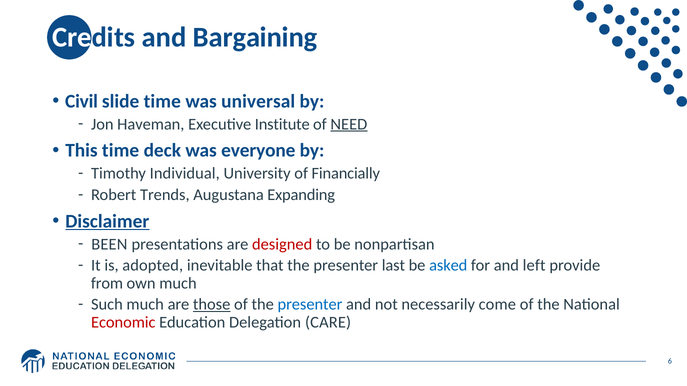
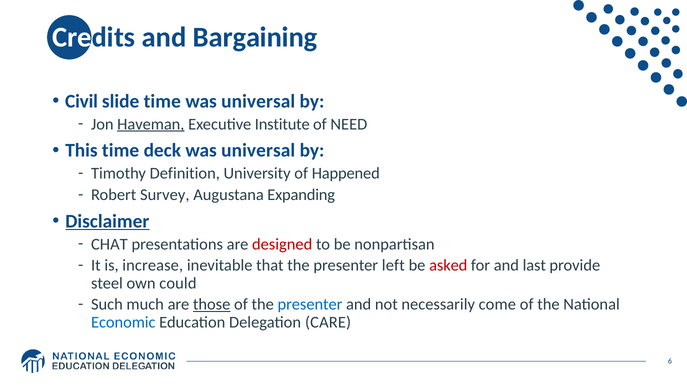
Haveman underline: none -> present (151, 124)
NEED underline: present -> none (349, 124)
deck was everyone: everyone -> universal (258, 151)
Individual: Individual -> Definition (185, 174)
Financially: Financially -> Happened (346, 174)
Trends: Trends -> Survey (165, 195)
BEEN: BEEN -> CHAT (109, 244)
adopted: adopted -> increase (153, 266)
last: last -> left (393, 266)
asked colour: blue -> red (448, 266)
left: left -> last (534, 266)
from: from -> steel (107, 284)
own much: much -> could (178, 284)
Economic colour: red -> blue (123, 323)
